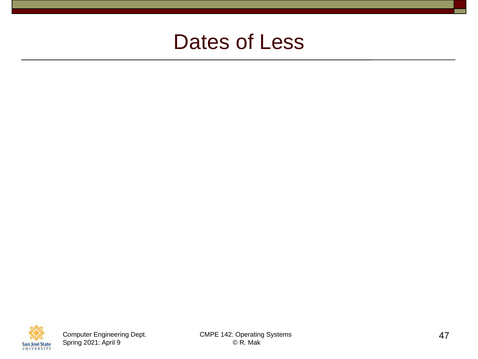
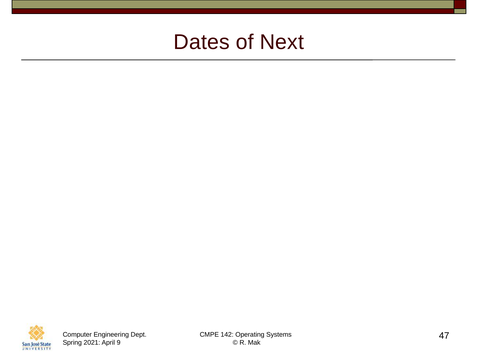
Less: Less -> Next (282, 42)
